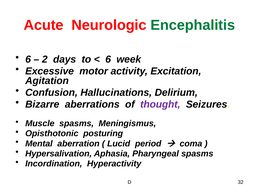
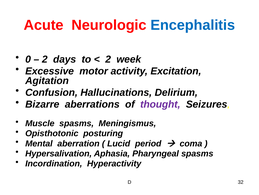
Encephalitis colour: green -> blue (193, 25)
6: 6 -> 0 (28, 59)
6: 6 -> 2 (108, 59)
